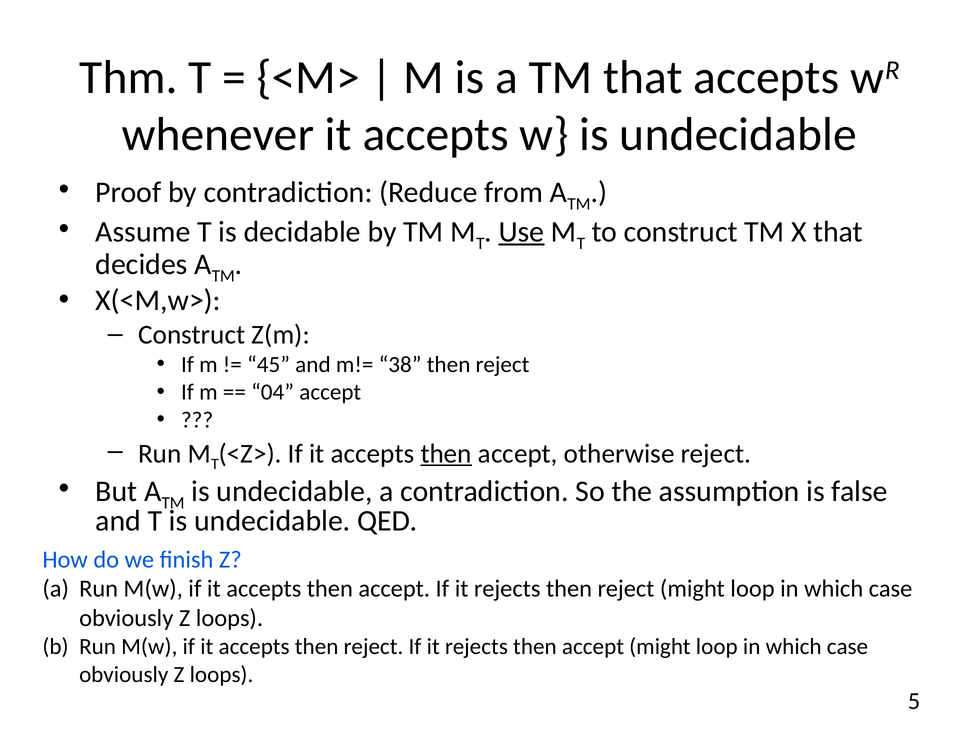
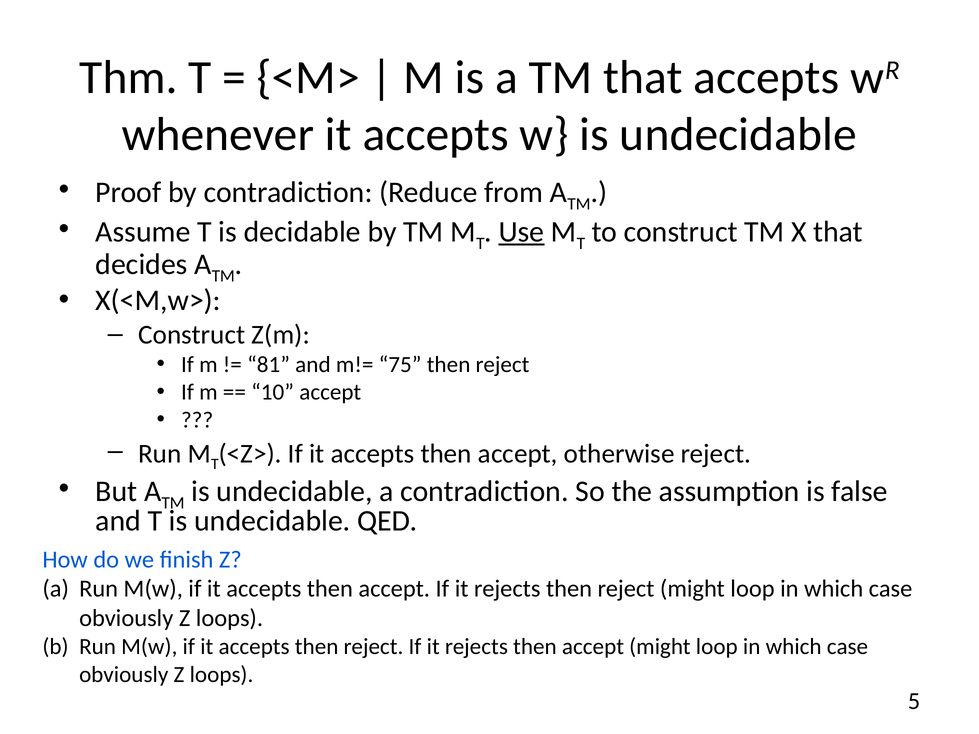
45: 45 -> 81 (269, 365)
38: 38 -> 75 (400, 365)
04: 04 -> 10 (273, 392)
then underline: present -> none (446, 454)
